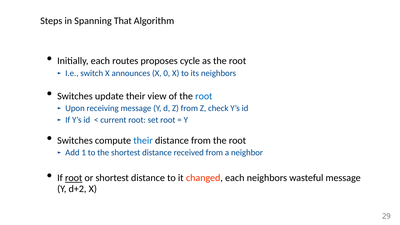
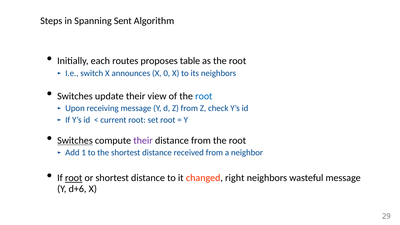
That: That -> Sent (123, 21)
cycle: cycle -> table (190, 61)
Switches underline: none -> present (75, 141)
their colour: blue -> purple (143, 141)
changed each: each -> right (235, 178)
d+2: d+2 -> d+6 (78, 189)
